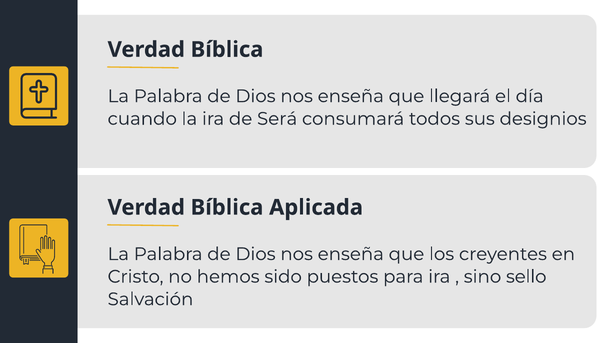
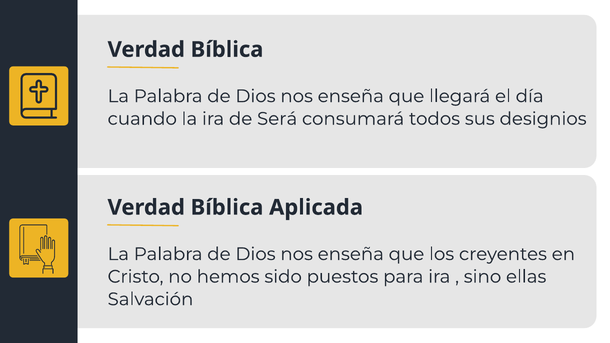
sello: sello -> ellas (526, 277)
